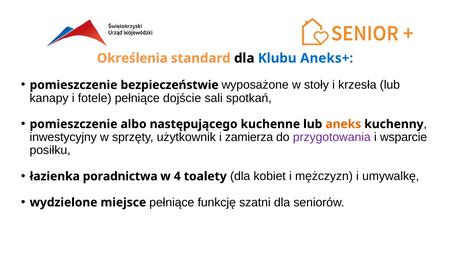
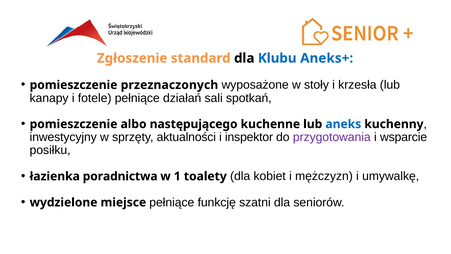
Określenia: Określenia -> Zgłoszenie (132, 58)
bezpieczeństwie: bezpieczeństwie -> przeznaczonych (169, 85)
dojście: dojście -> działań (182, 98)
aneks colour: orange -> blue (343, 124)
użytkownik: użytkownik -> aktualności (186, 137)
zamierza: zamierza -> inspektor (249, 137)
4: 4 -> 1 (177, 176)
